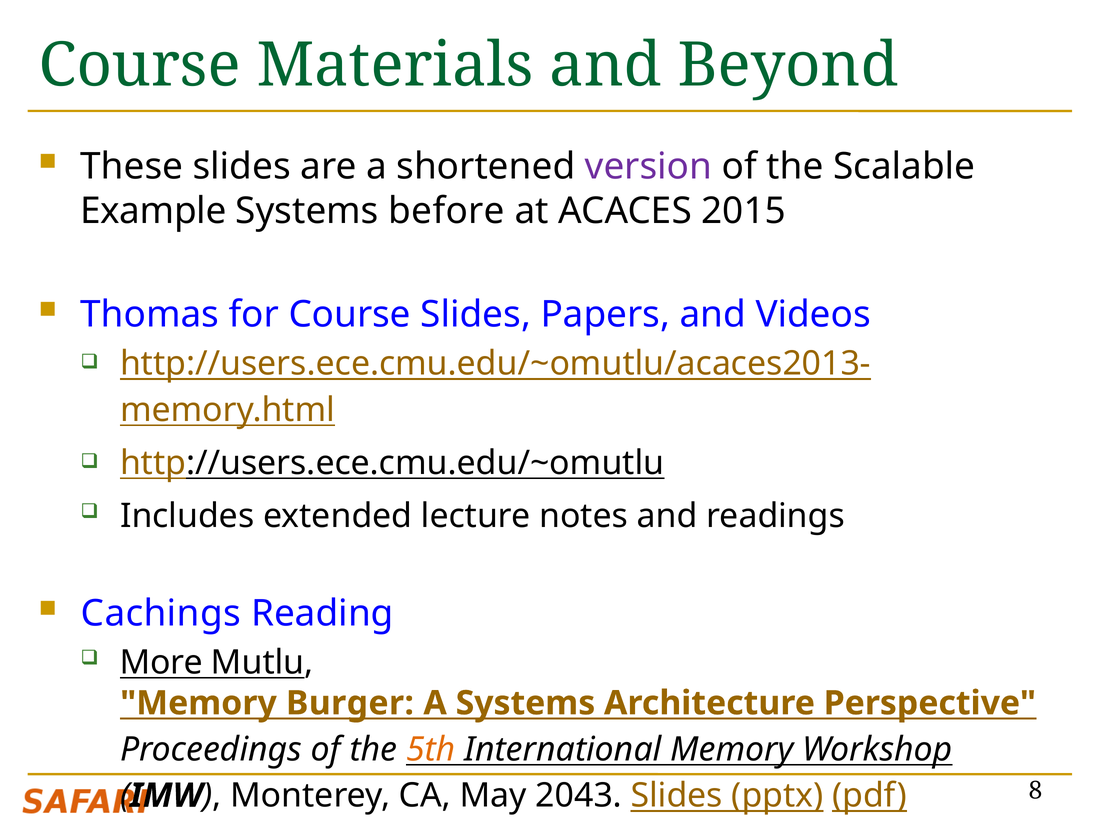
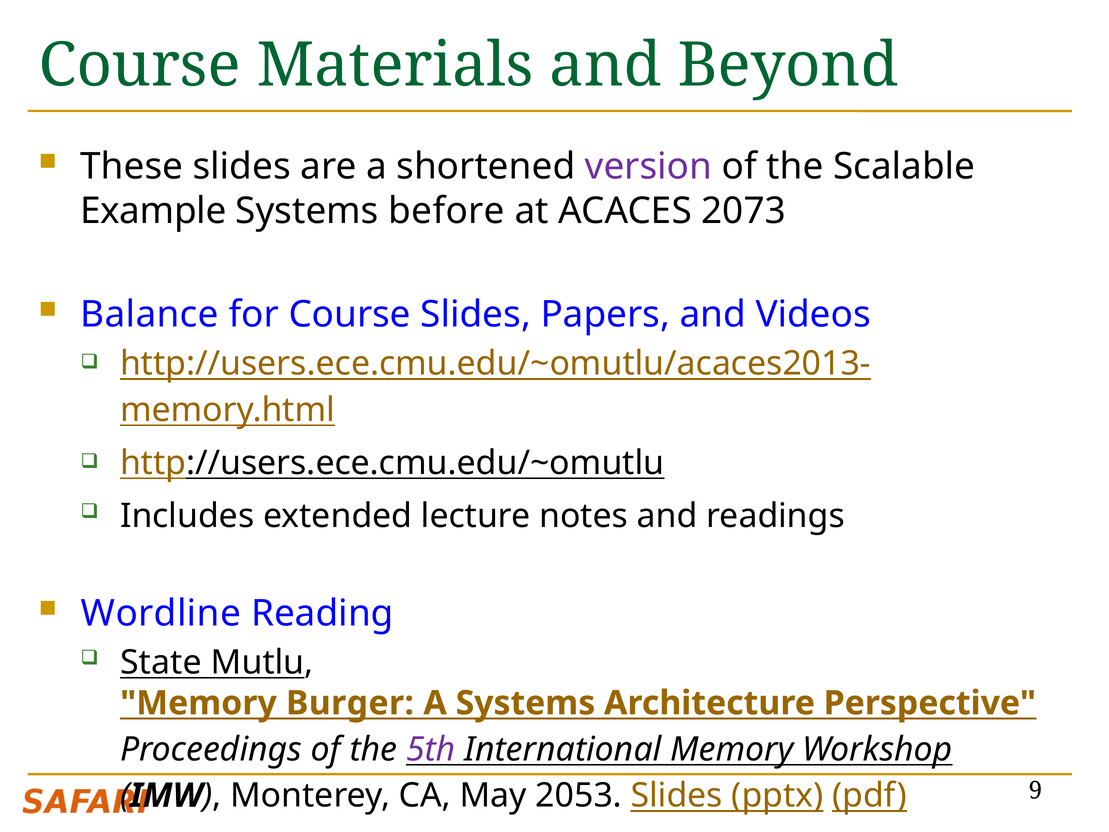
2015: 2015 -> 2073 (744, 211)
Thomas: Thomas -> Balance (150, 315)
Cachings: Cachings -> Wordline (161, 613)
More: More -> State (161, 662)
5th colour: orange -> purple (431, 749)
2043: 2043 -> 2053 (579, 795)
8: 8 -> 9 (1036, 790)
